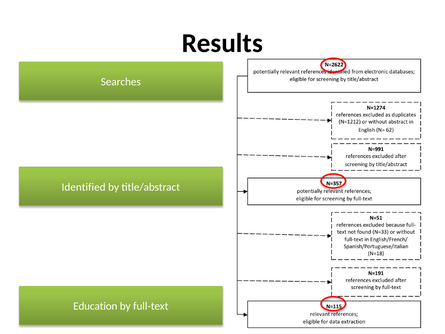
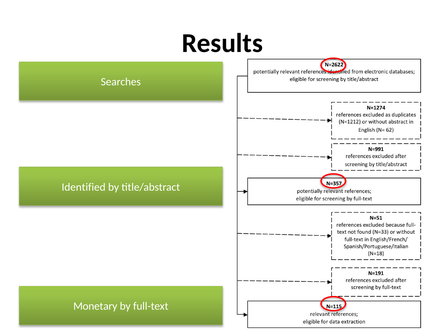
Education: Education -> Monetary (95, 306)
